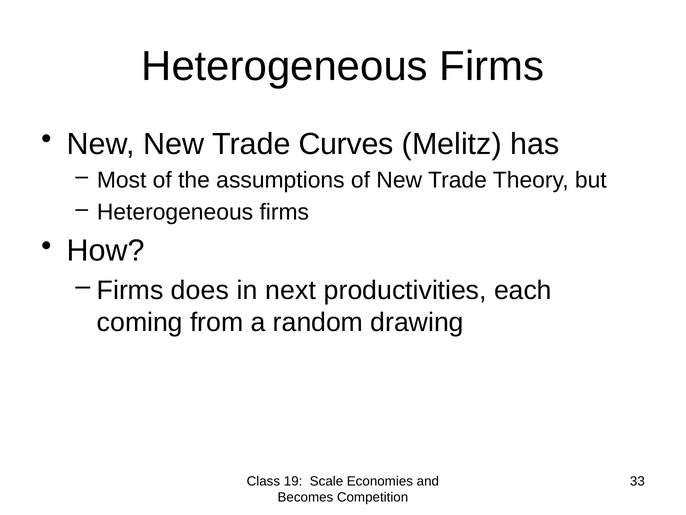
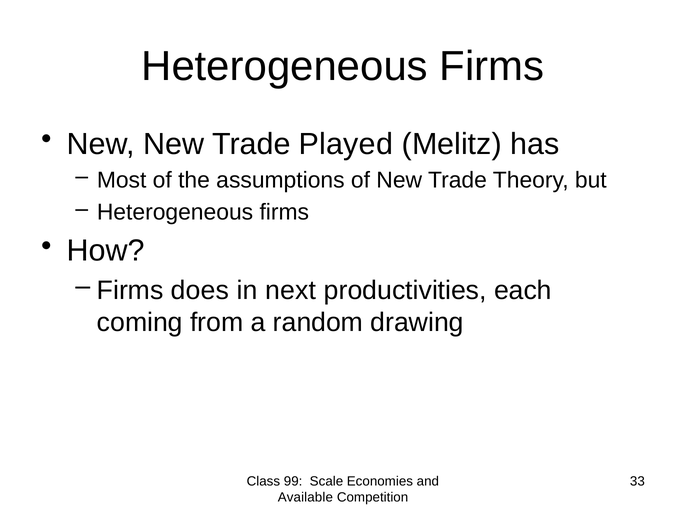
Curves: Curves -> Played (346, 144)
19: 19 -> 99 (293, 481)
Becomes: Becomes -> Available (305, 497)
